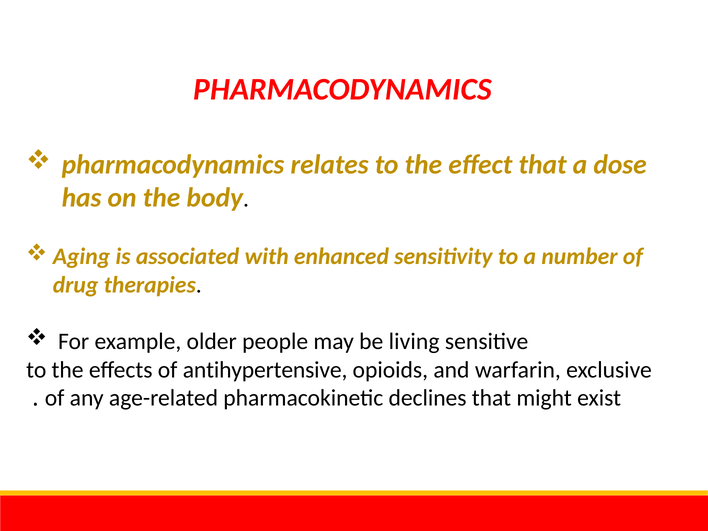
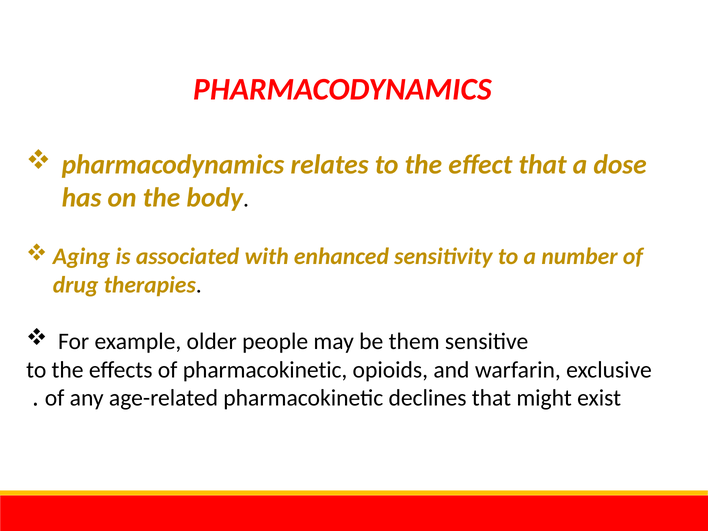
living: living -> them (414, 342)
of antihypertensive: antihypertensive -> pharmacokinetic (265, 370)
